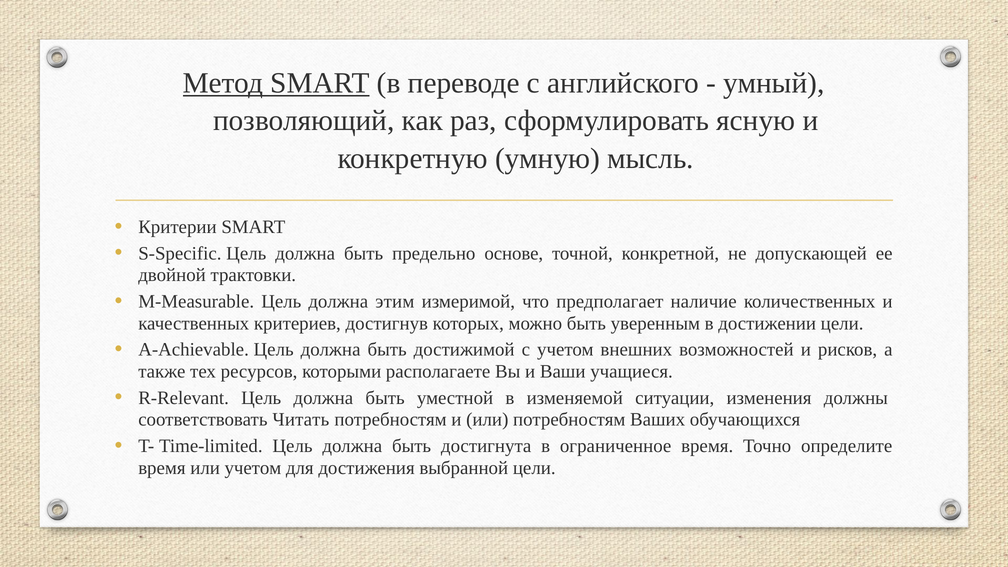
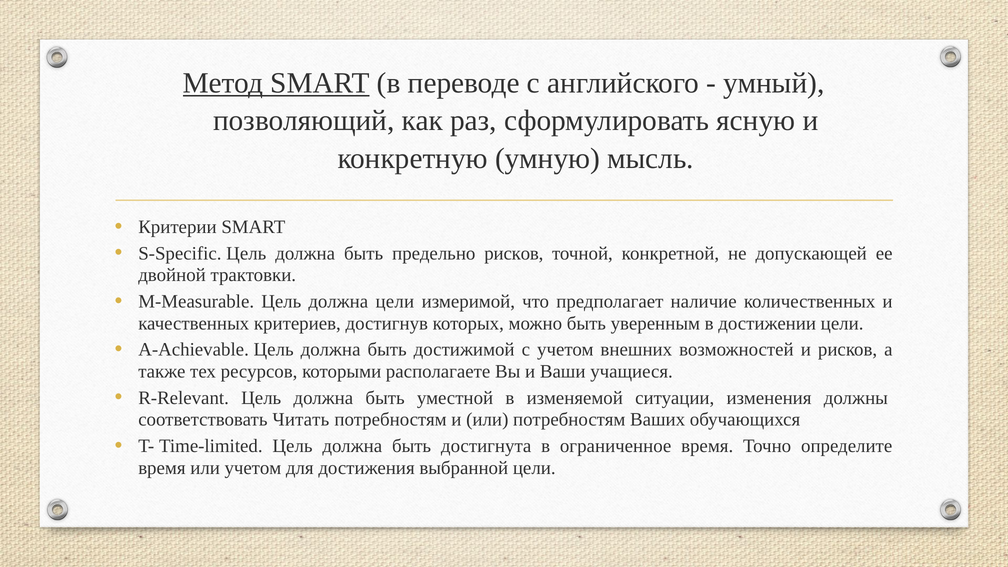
предельно основе: основе -> рисков (514, 253)
должна этим: этим -> цели (395, 301)
